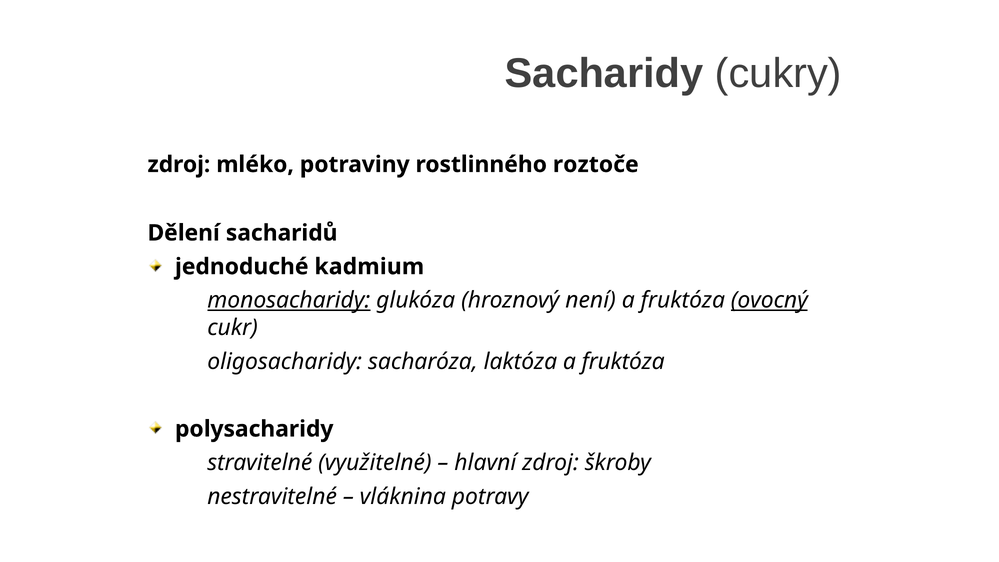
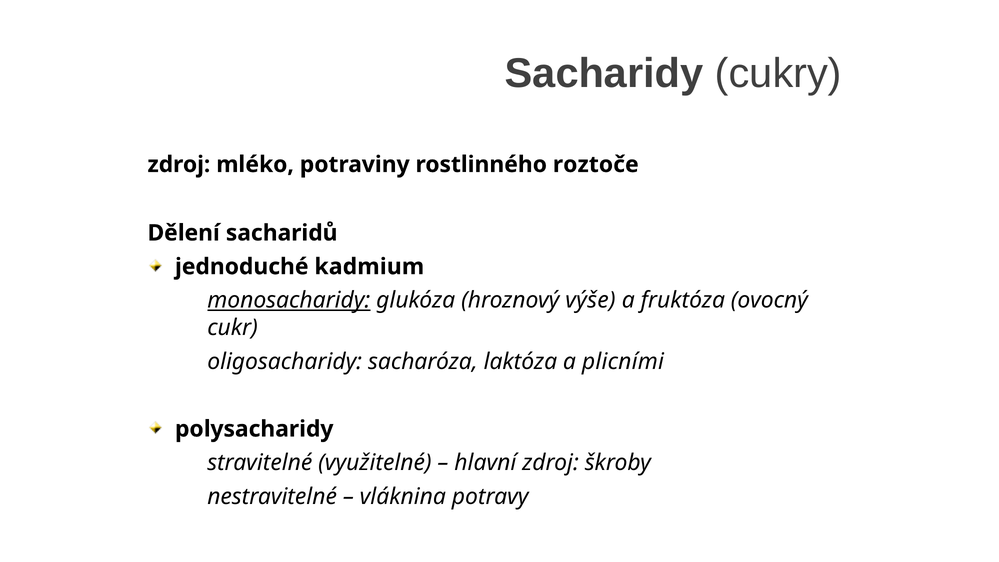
není: není -> výše (590, 300)
ovocný underline: present -> none (769, 300)
laktóza a fruktóza: fruktóza -> plicními (623, 362)
